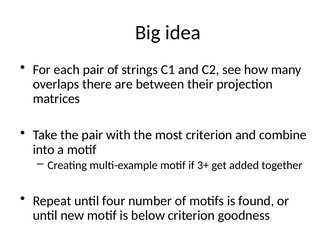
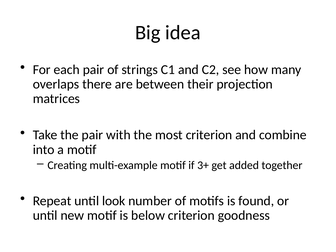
four: four -> look (114, 201)
